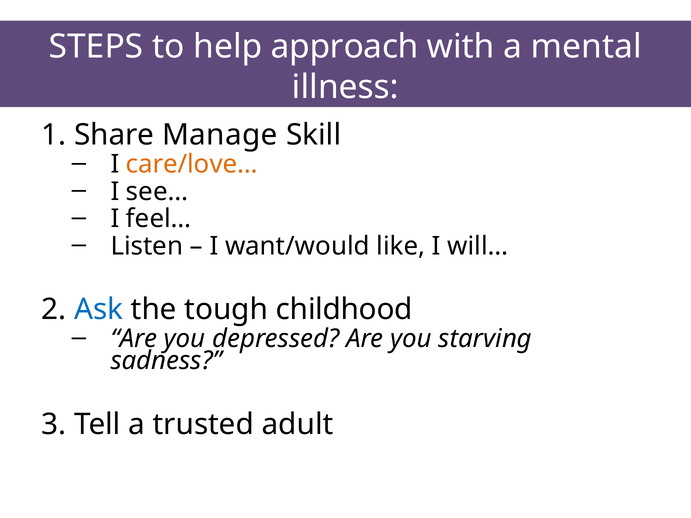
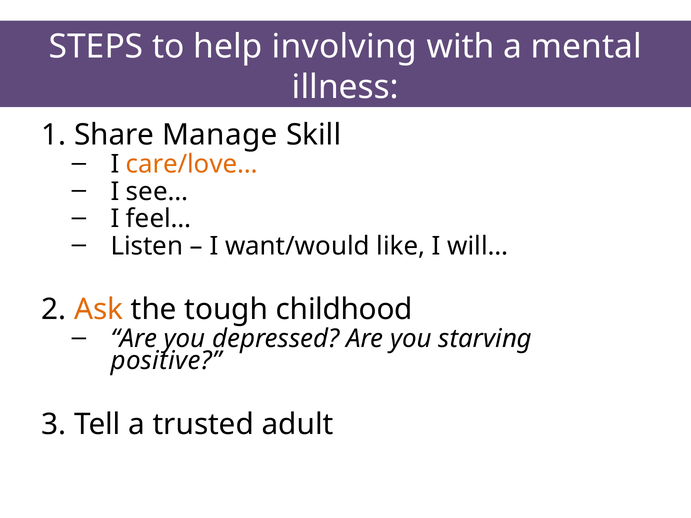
approach: approach -> involving (344, 47)
Ask colour: blue -> orange (99, 309)
sadness: sadness -> positive (166, 361)
